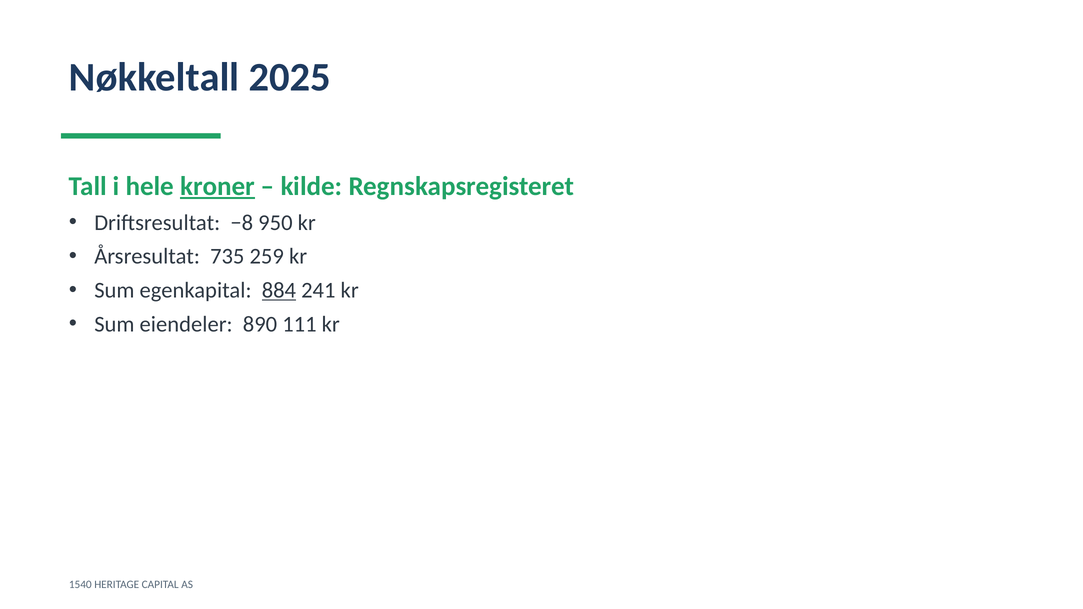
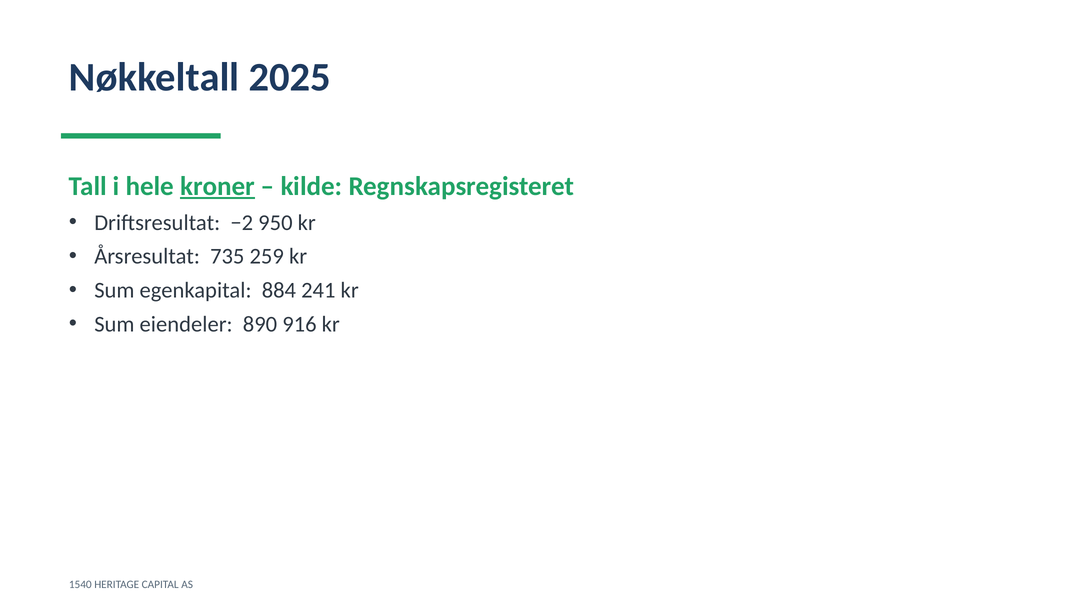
−8: −8 -> −2 (242, 223)
884 underline: present -> none (279, 290)
111: 111 -> 916 (299, 324)
